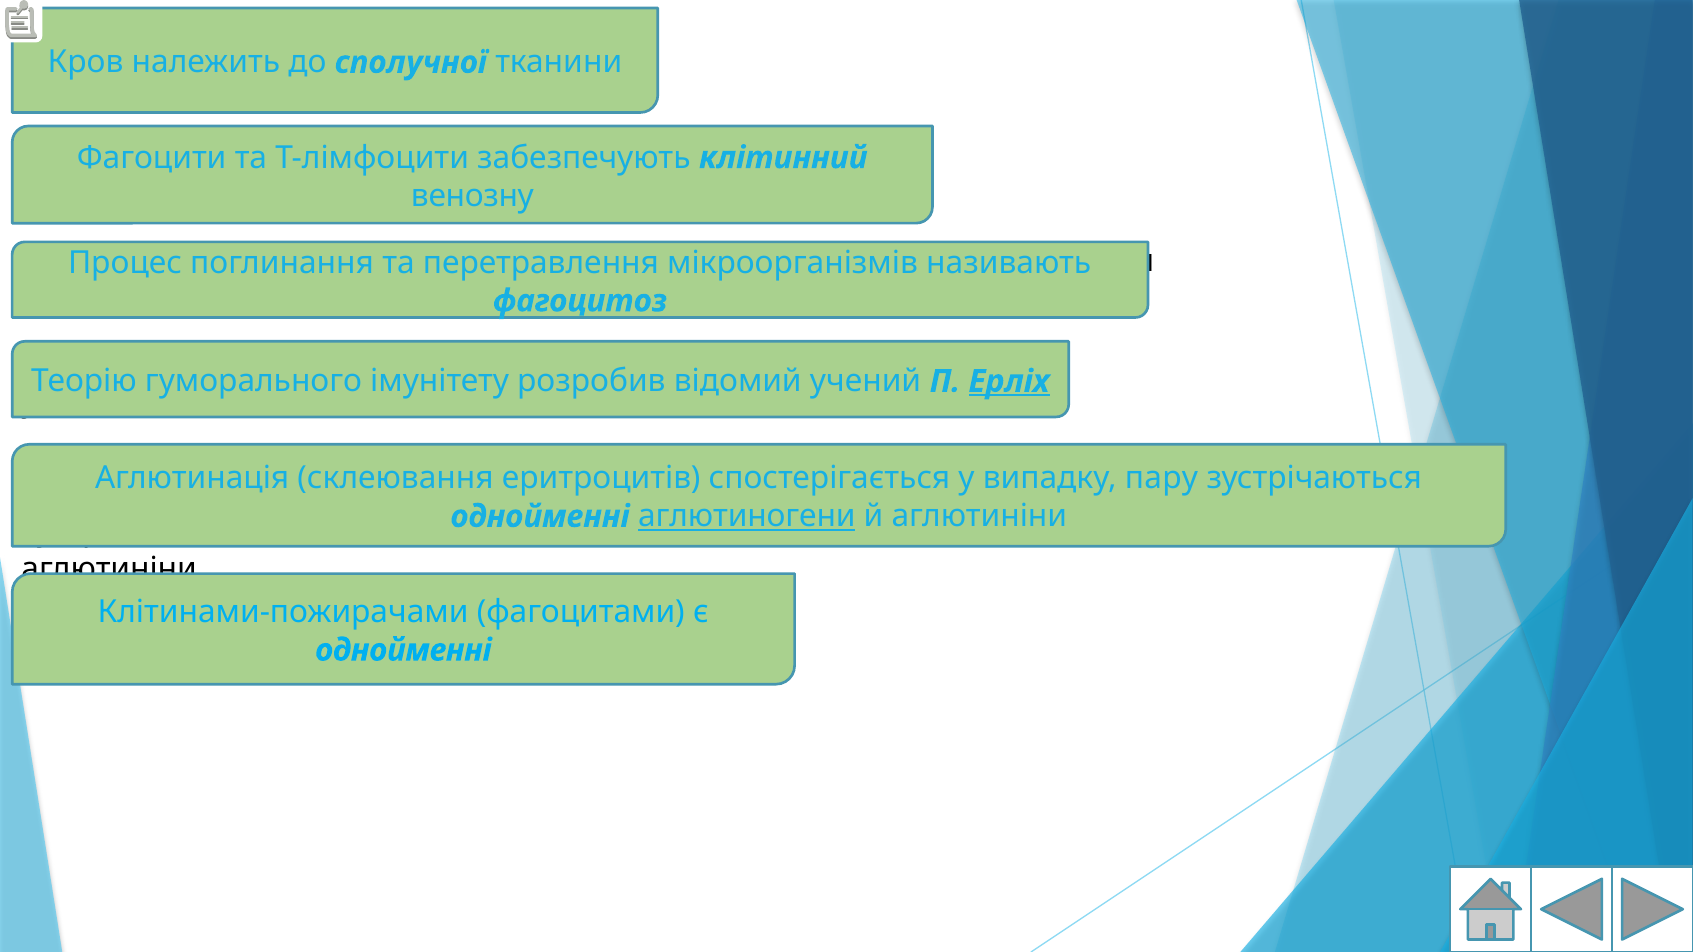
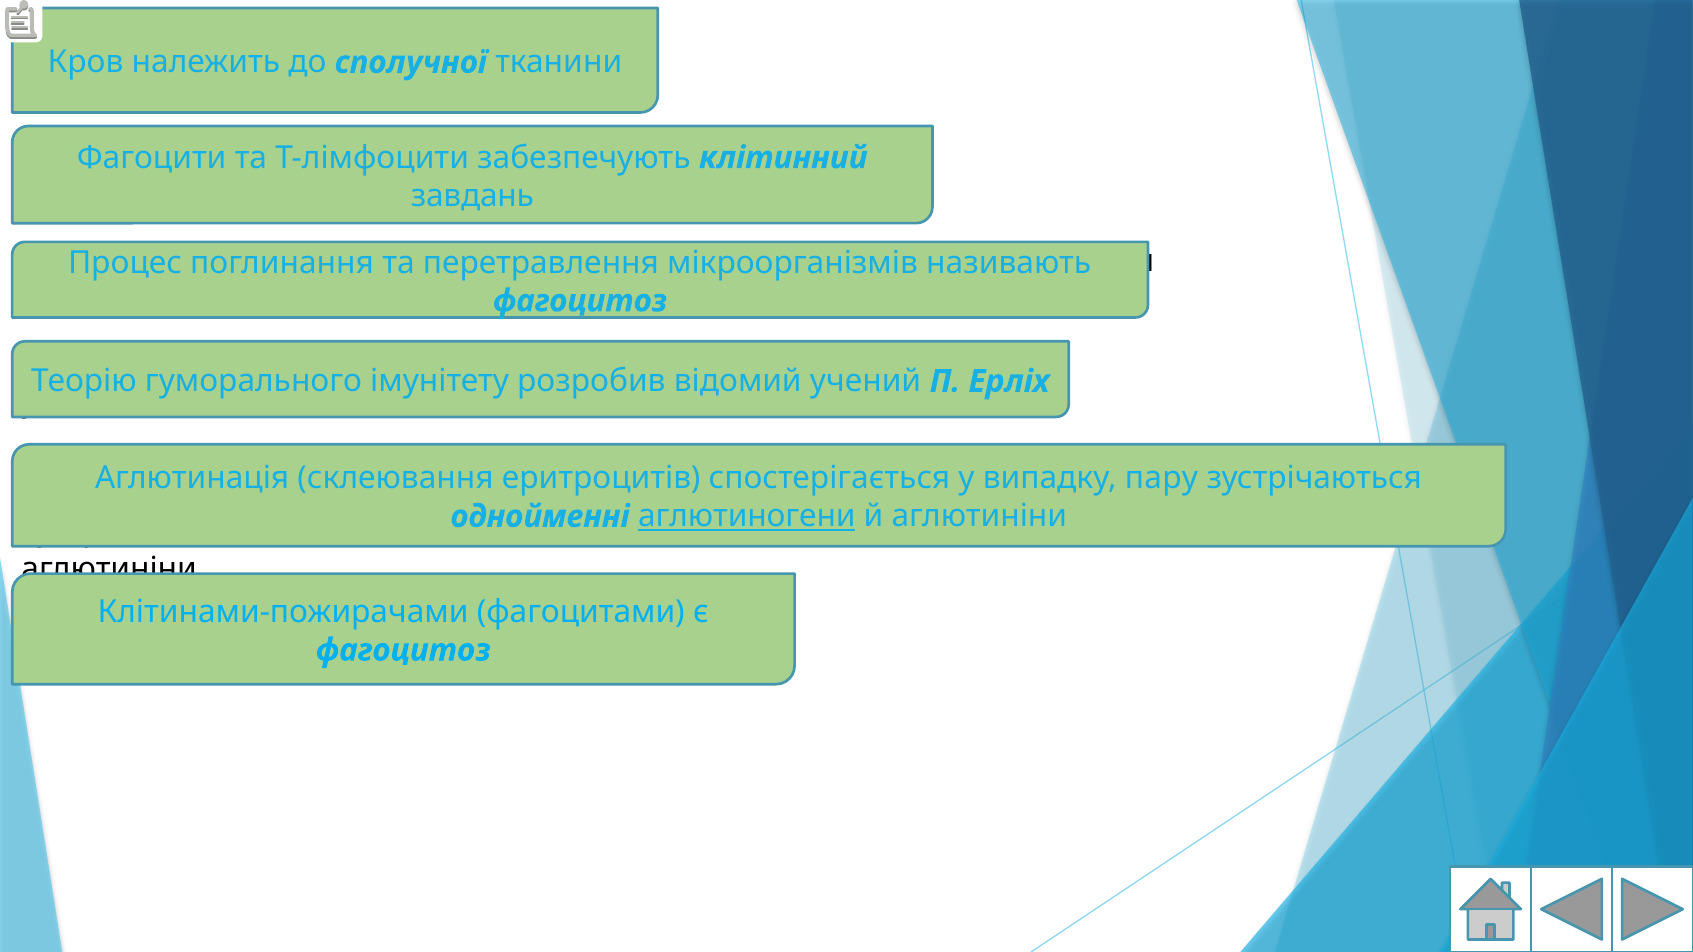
венозну: венозну -> завдань (472, 196)
Ерліх underline: present -> none (1009, 381)
однойменні: однойменні -> фагоцитоз (403, 650)
